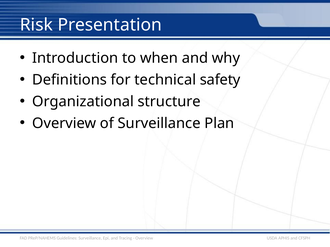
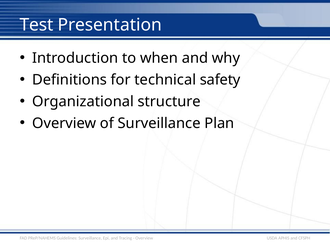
Risk: Risk -> Test (37, 25)
